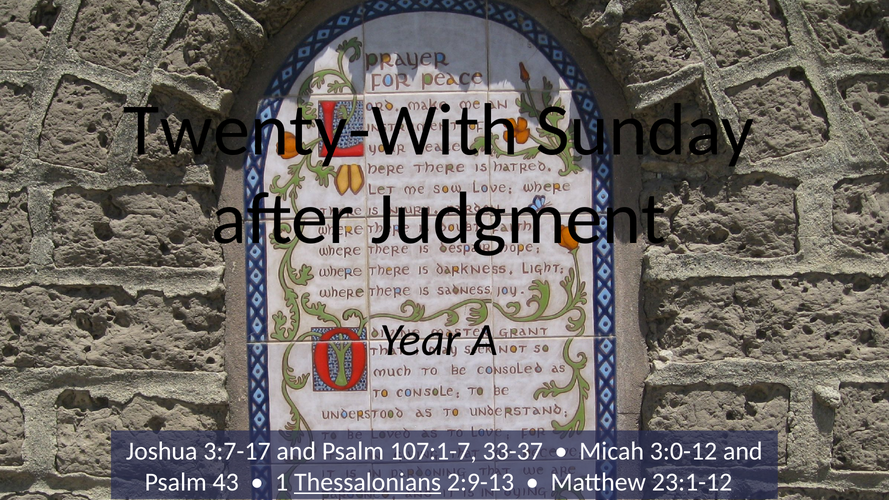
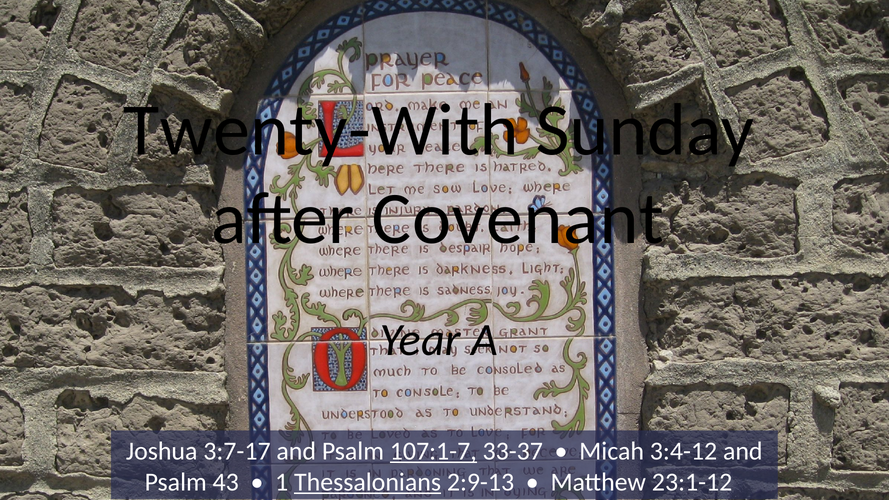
Judgment: Judgment -> Covenant (518, 219)
107:1-7 underline: none -> present (433, 451)
3:0-12: 3:0-12 -> 3:4-12 (684, 451)
